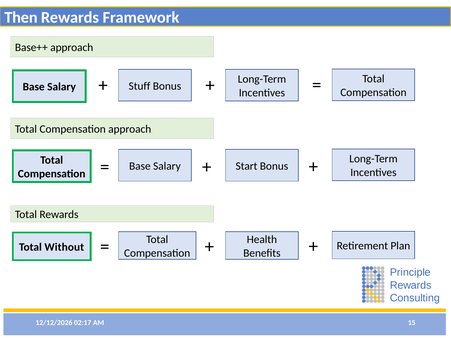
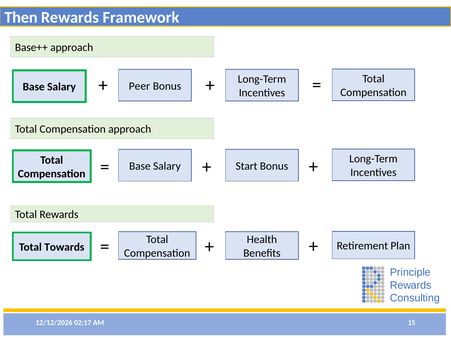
Stuff: Stuff -> Peer (139, 86)
Without: Without -> Towards (64, 247)
